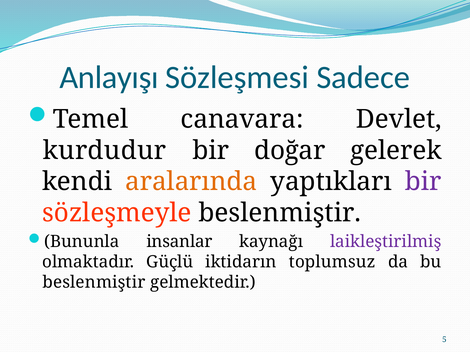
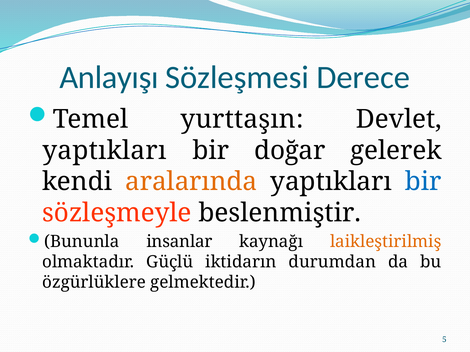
Sadece: Sadece -> Derece (363, 78)
canavara: canavara -> yurttaşın (242, 119)
kurdudur: kurdudur -> yaptıkları (104, 151)
bir colour: purple -> blue (423, 182)
laikleştirilmiş colour: purple -> orange (386, 242)
toplumsuz: toplumsuz -> durumdan (332, 262)
beslenmiştir: beslenmiştir -> özgürlüklere (94, 283)
